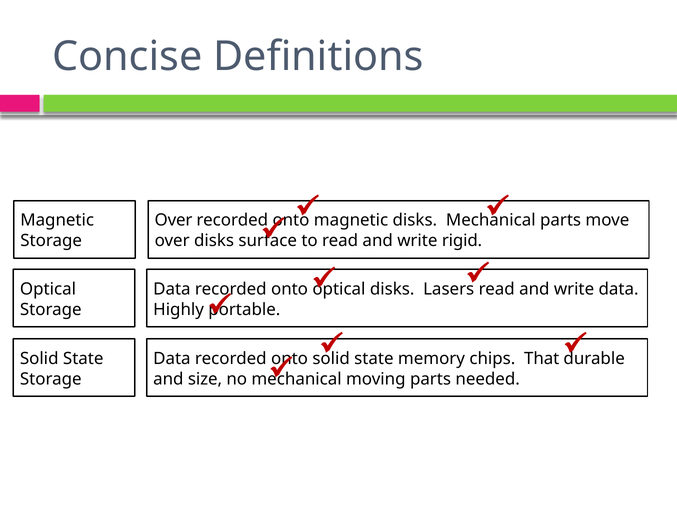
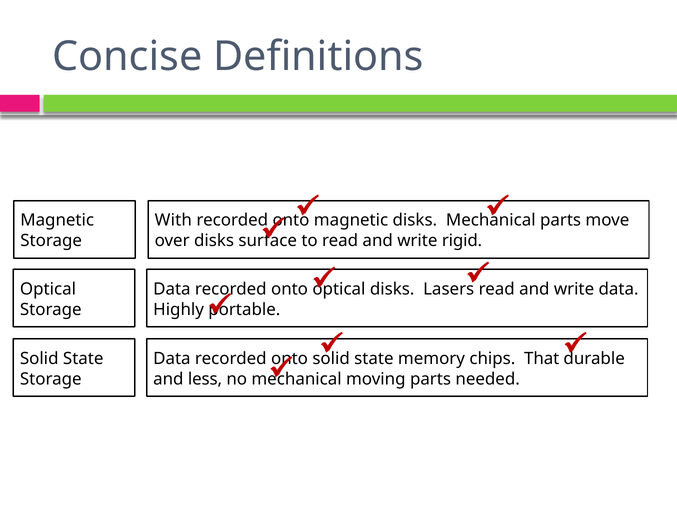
Over: Over -> With (173, 220)
size: size -> less (205, 379)
